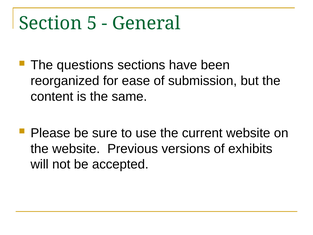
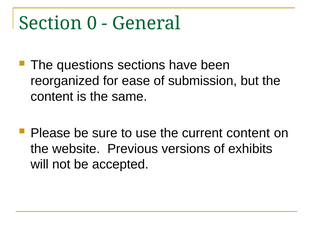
5: 5 -> 0 (92, 23)
current website: website -> content (248, 133)
